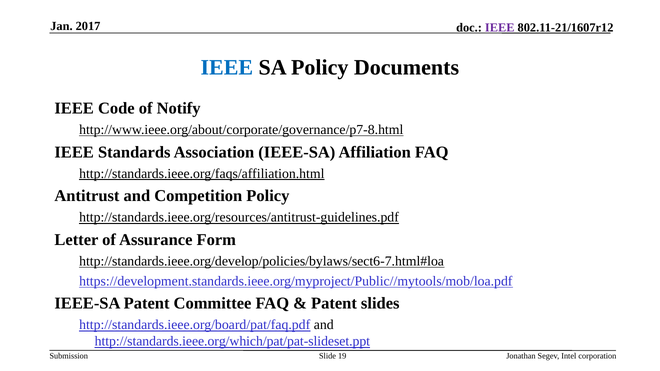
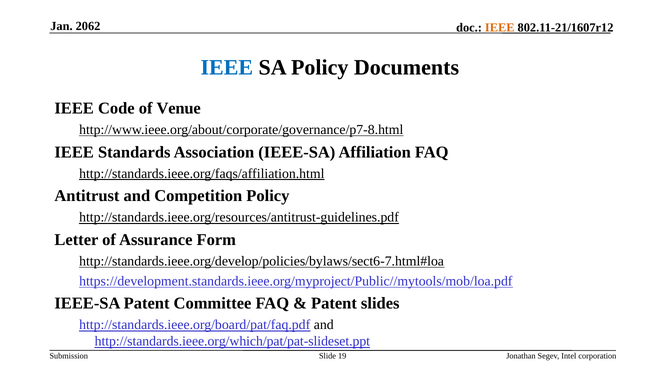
2017: 2017 -> 2062 (88, 26)
IEEE colour: purple -> orange (500, 28)
Notify: Notify -> Venue (179, 108)
